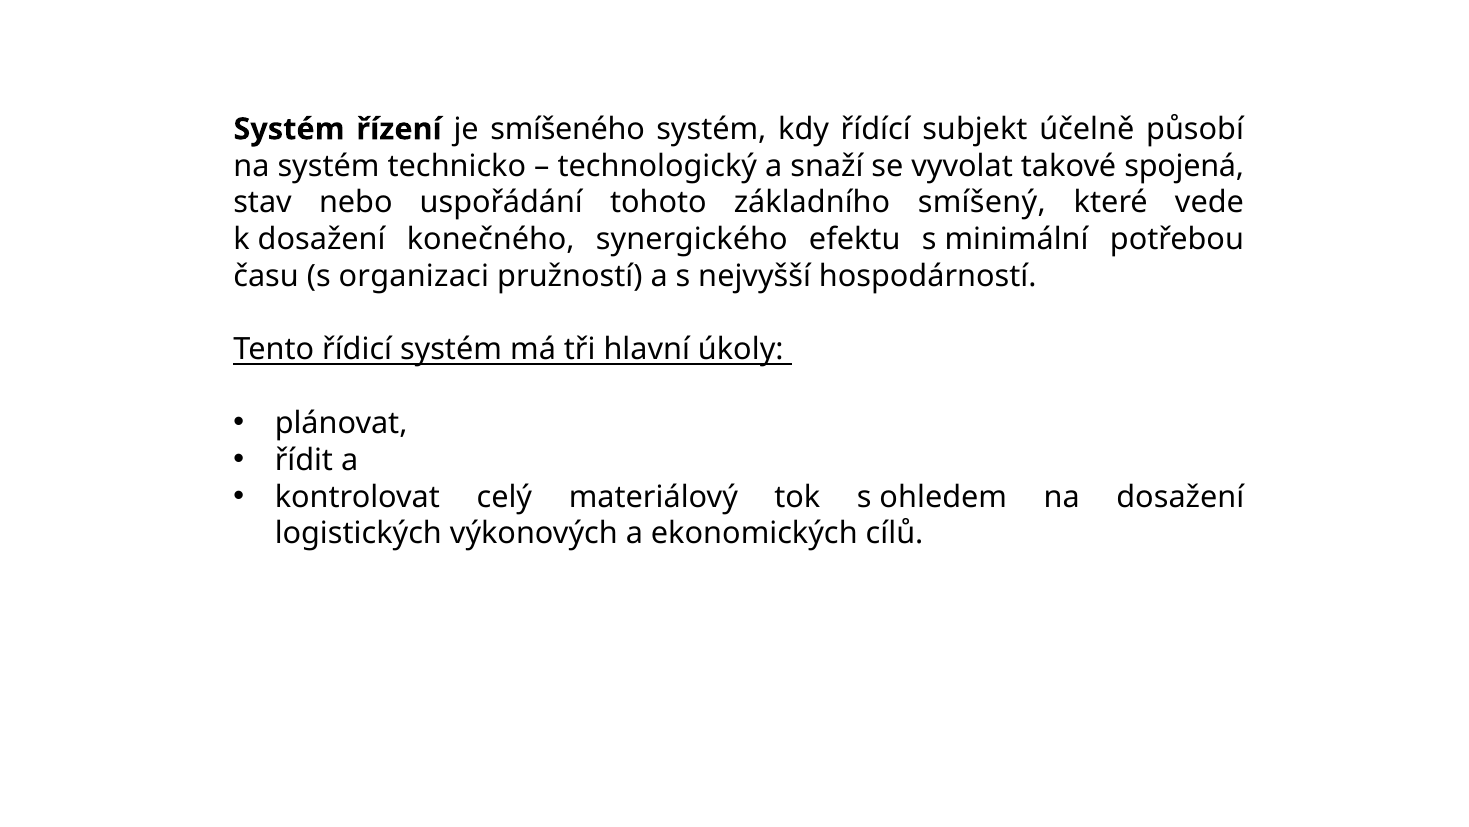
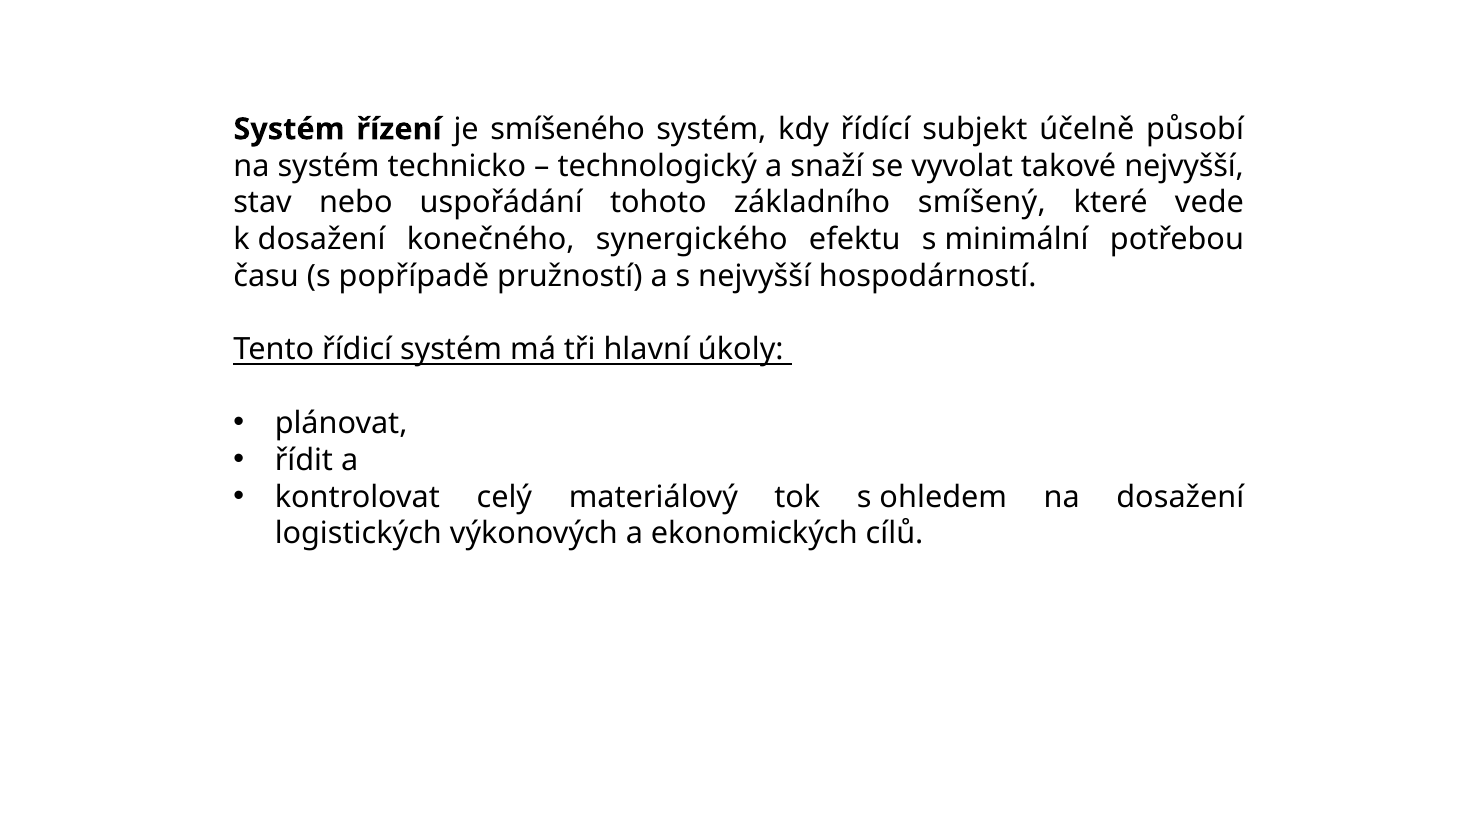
takové spojená: spojená -> nejvyšší (1184, 166)
organizaci: organizaci -> popřípadě (414, 276)
